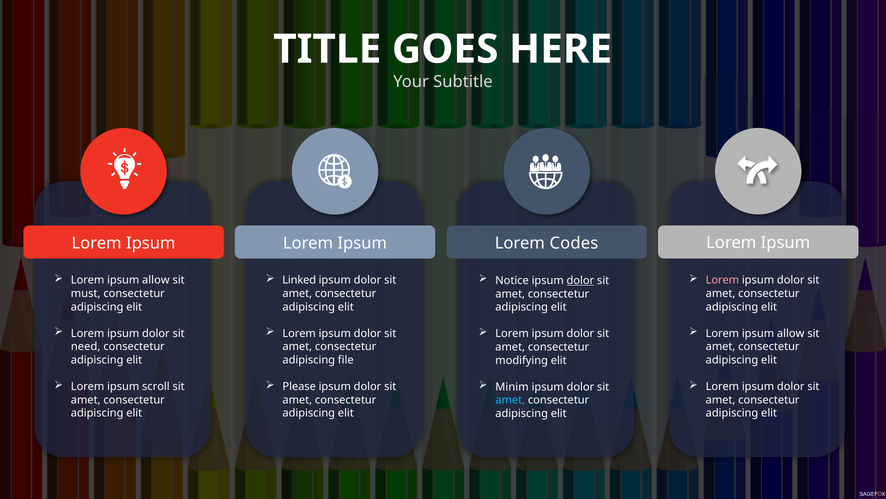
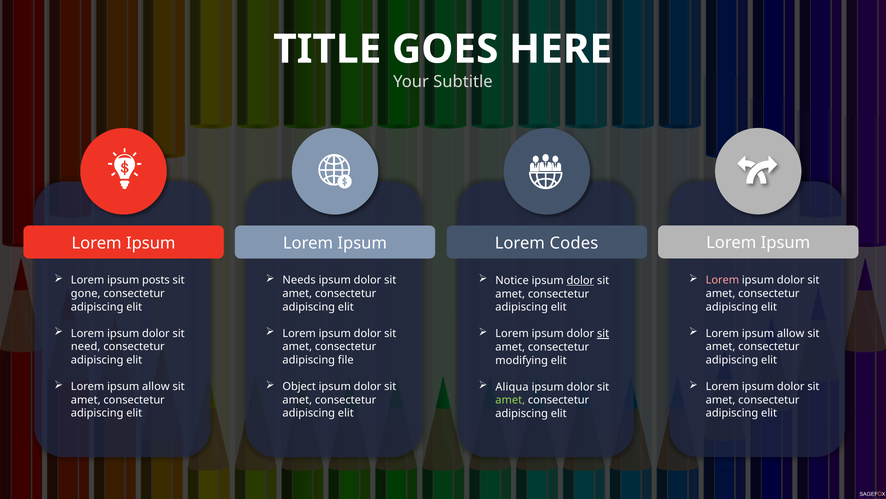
allow: allow -> posts (156, 280)
Linked: Linked -> Needs (299, 280)
must: must -> gone (86, 293)
sit underline: none -> present (603, 333)
scroll: scroll -> allow (156, 386)
Please: Please -> Object (299, 386)
Minim: Minim -> Aliqua (512, 387)
amet colour: light blue -> light green (510, 400)
